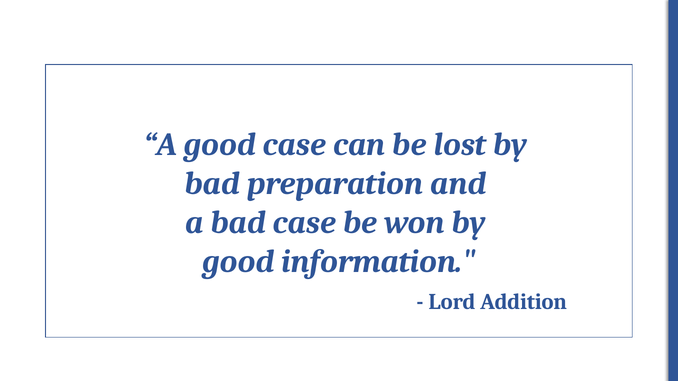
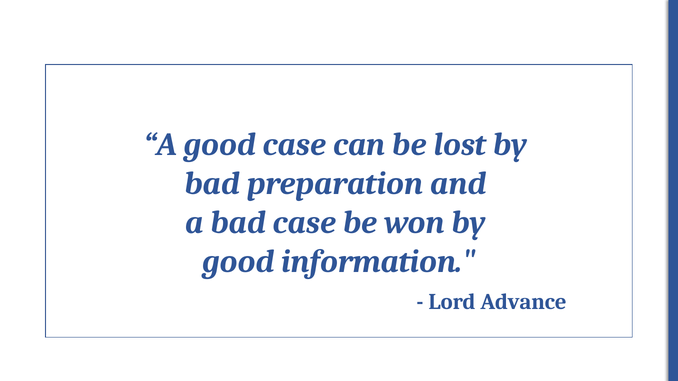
Addition: Addition -> Advance (523, 302)
